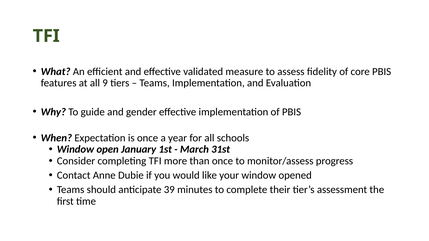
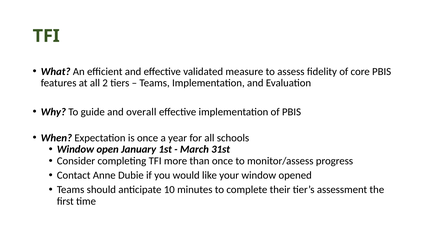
9: 9 -> 2 (105, 83)
gender: gender -> overall (141, 112)
39: 39 -> 10 (169, 190)
